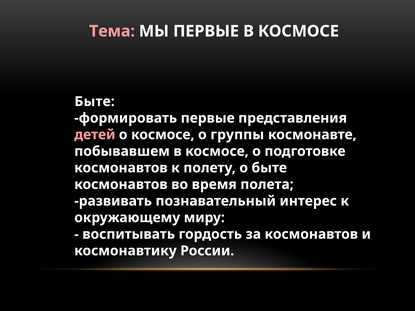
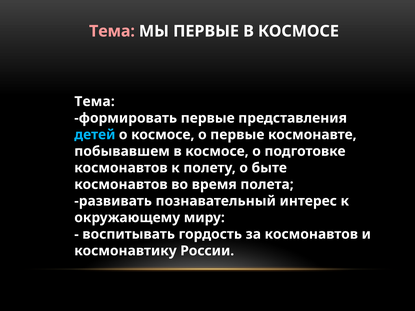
Быте: Быте -> Тема (95, 102)
детей colour: pink -> light blue (95, 135)
о группы: группы -> первые (237, 135)
